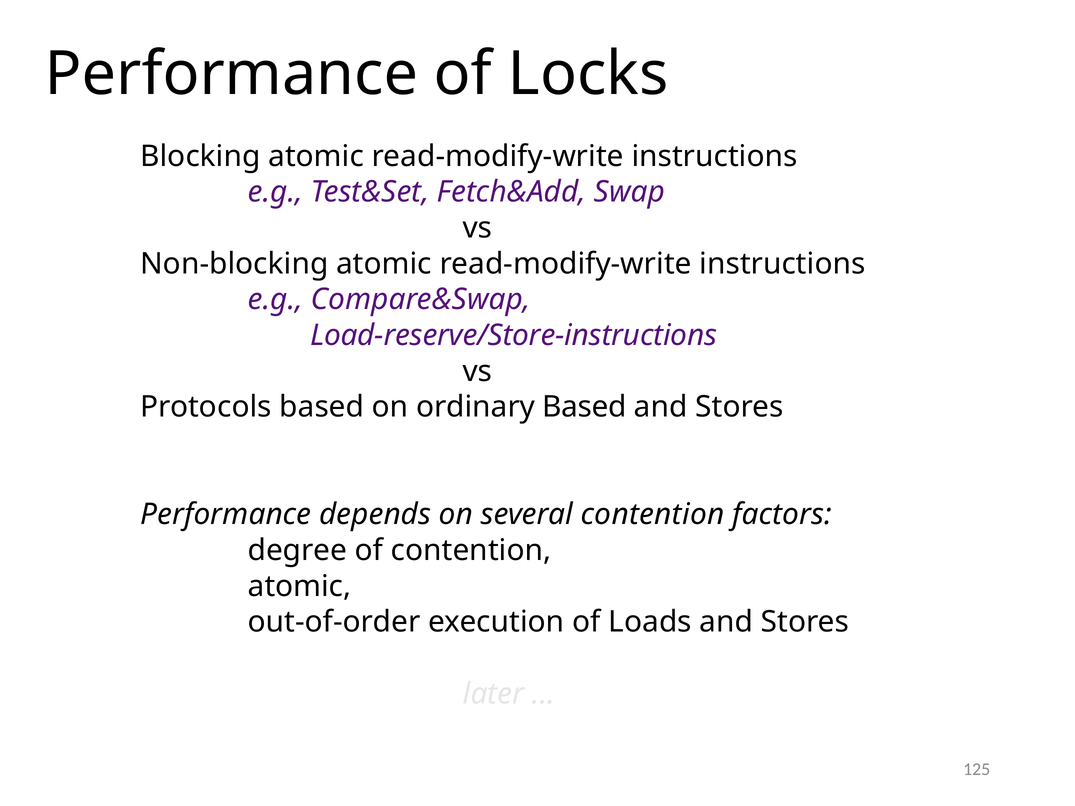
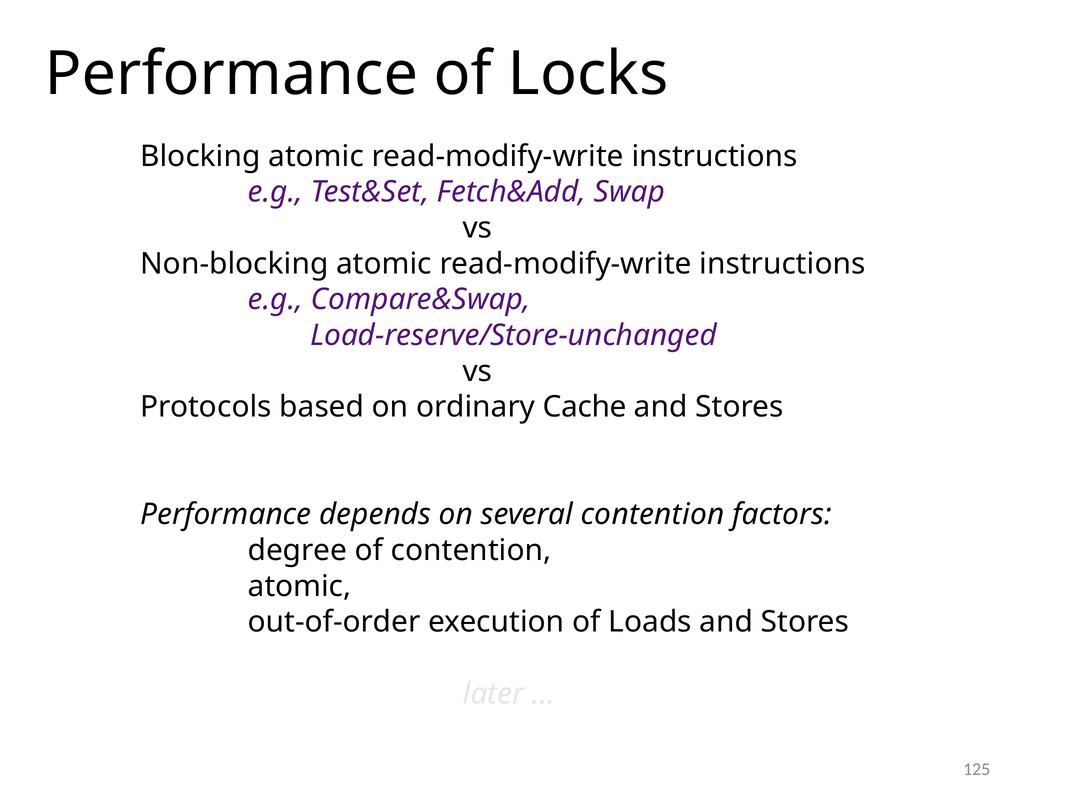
Load-reserve/Store-instructions: Load-reserve/Store-instructions -> Load-reserve/Store-unchanged (513, 336)
ordinary Based: Based -> Cache (585, 407)
